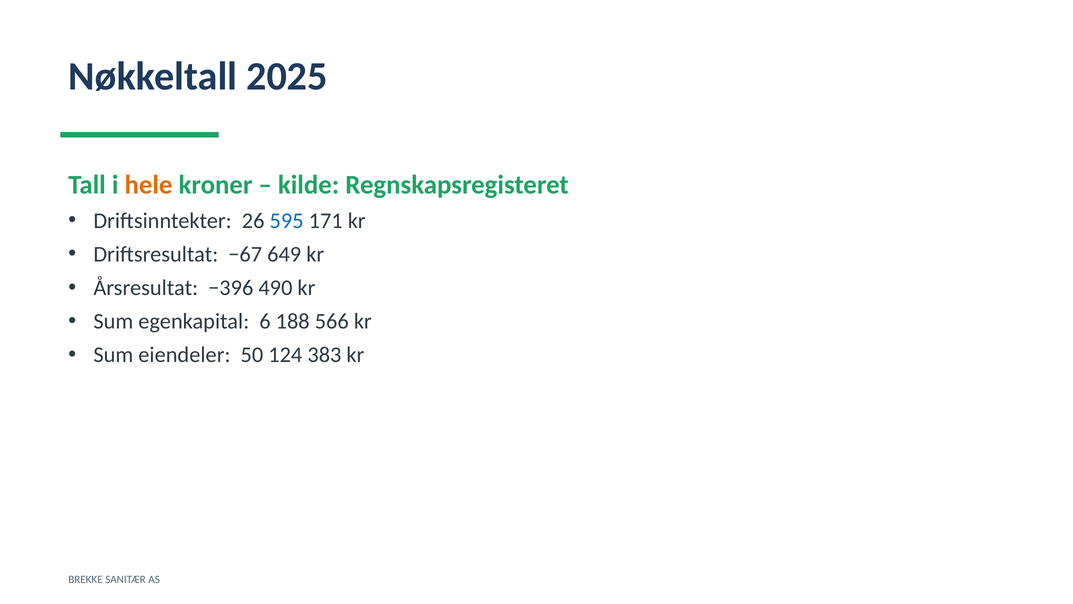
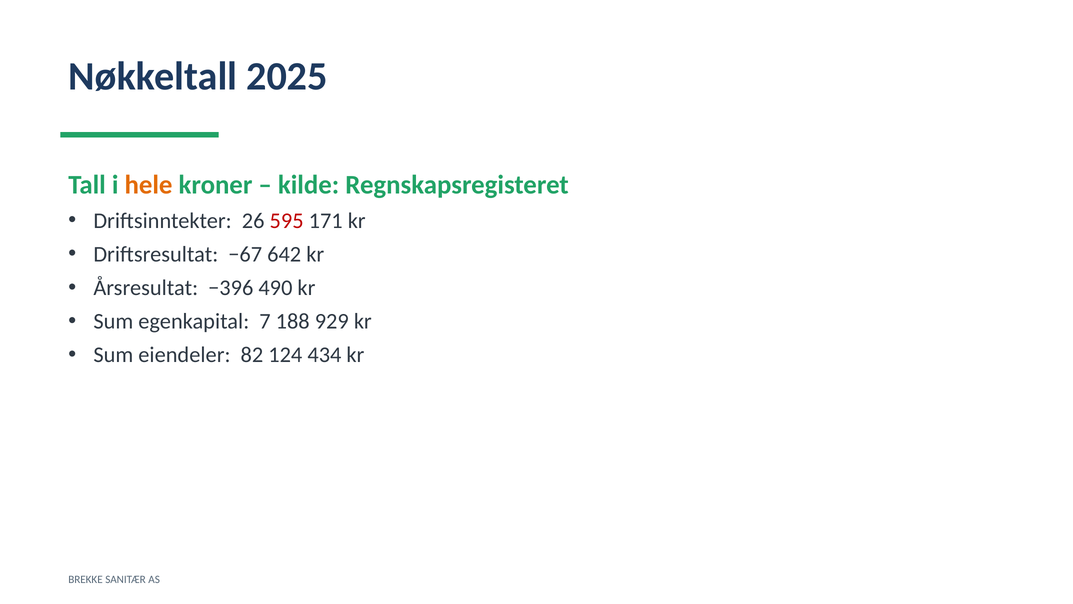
595 colour: blue -> red (287, 221)
649: 649 -> 642 (284, 254)
6: 6 -> 7 (265, 321)
566: 566 -> 929 (332, 321)
50: 50 -> 82 (252, 355)
383: 383 -> 434 (324, 355)
